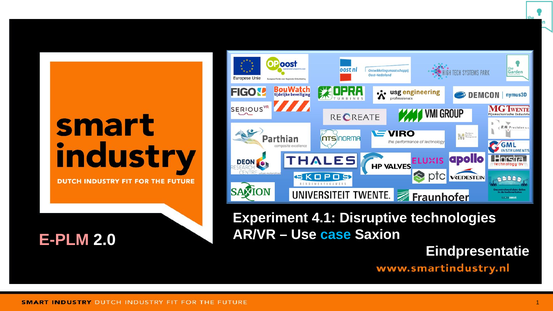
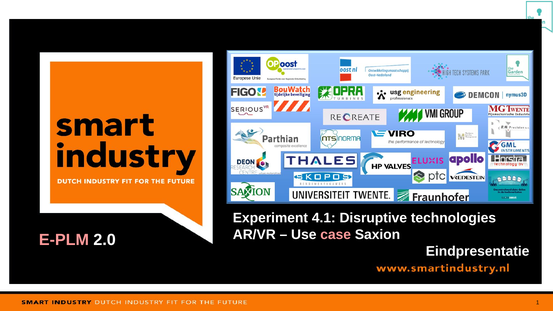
case colour: light blue -> pink (336, 235)
